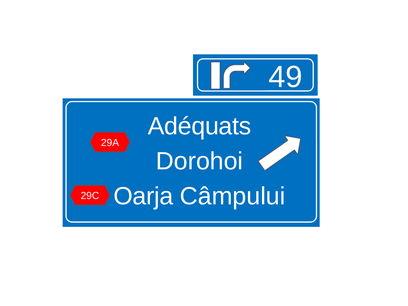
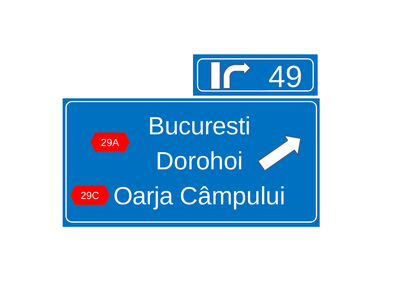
Adéquats: Adéquats -> Bucuresti (200, 126)
